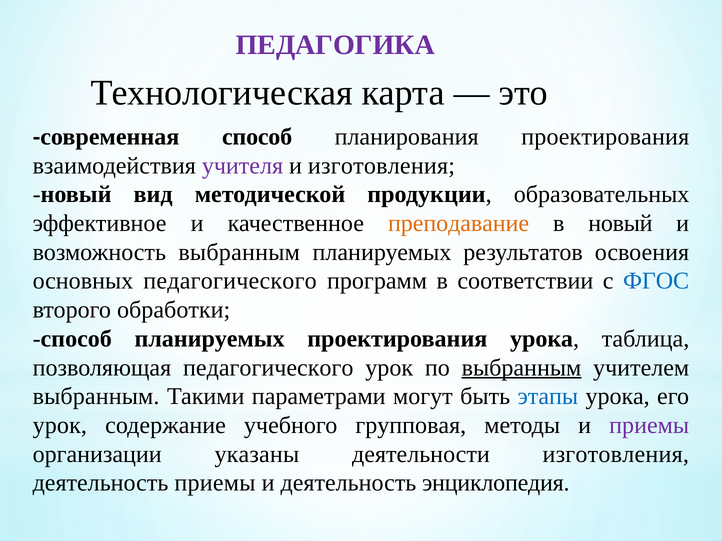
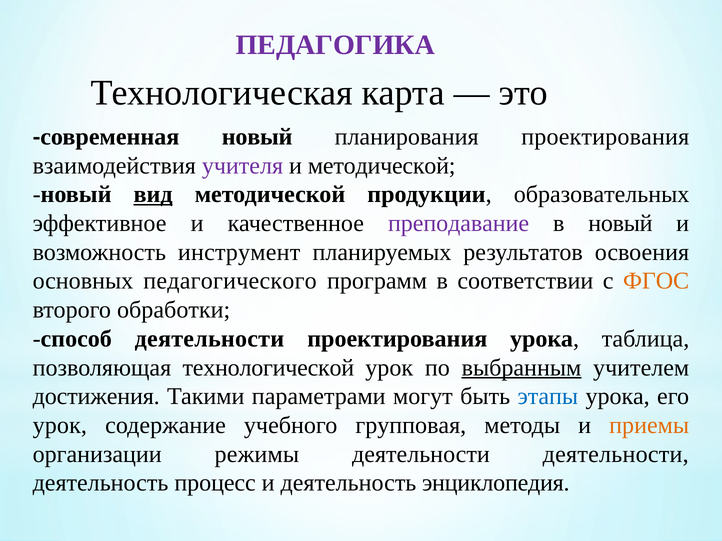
современная способ: способ -> новый (257, 137)
и изготовления: изготовления -> методической (382, 166)
вид underline: none -> present (153, 195)
преподавание colour: orange -> purple (459, 224)
возможность выбранным: выбранным -> инструмент (239, 252)
ФГОС colour: blue -> orange (656, 281)
способ планируемых: планируемых -> деятельности (209, 339)
позволяющая педагогического: педагогического -> технологической (268, 368)
выбранным: выбранным -> достижения (96, 397)
приемы colour: purple -> orange (649, 426)
указаны: указаны -> режимы (257, 455)
деятельности изготовления: изготовления -> деятельности (616, 455)
деятельность приемы: приемы -> процесс (215, 483)
